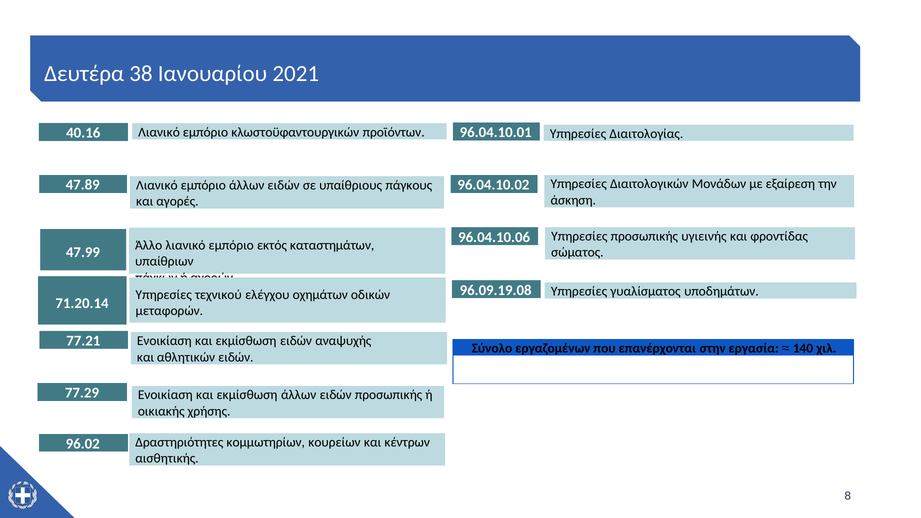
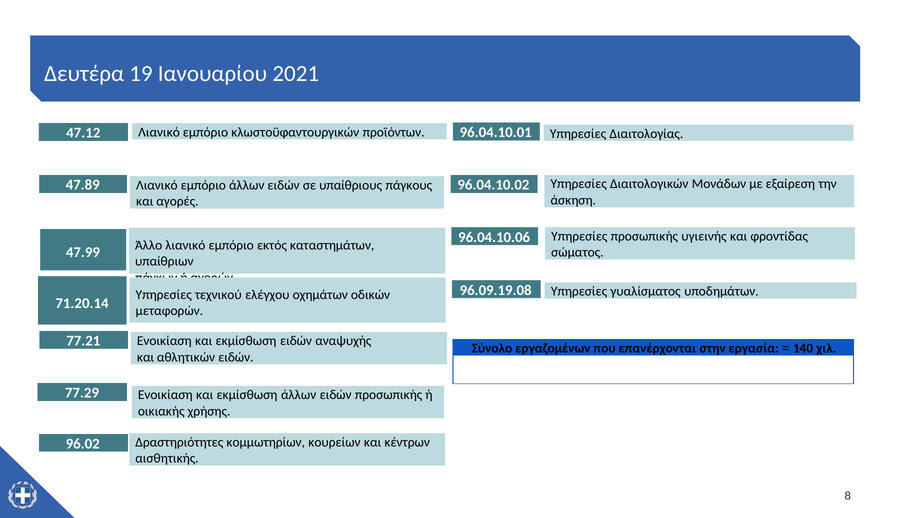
38: 38 -> 19 (141, 74)
40.16: 40.16 -> 47.12 (83, 133)
